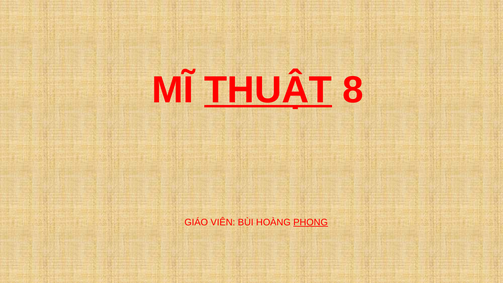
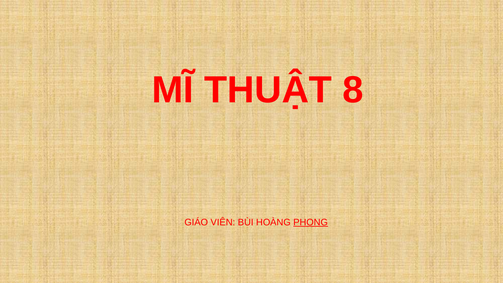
THUẬT underline: present -> none (268, 90)
